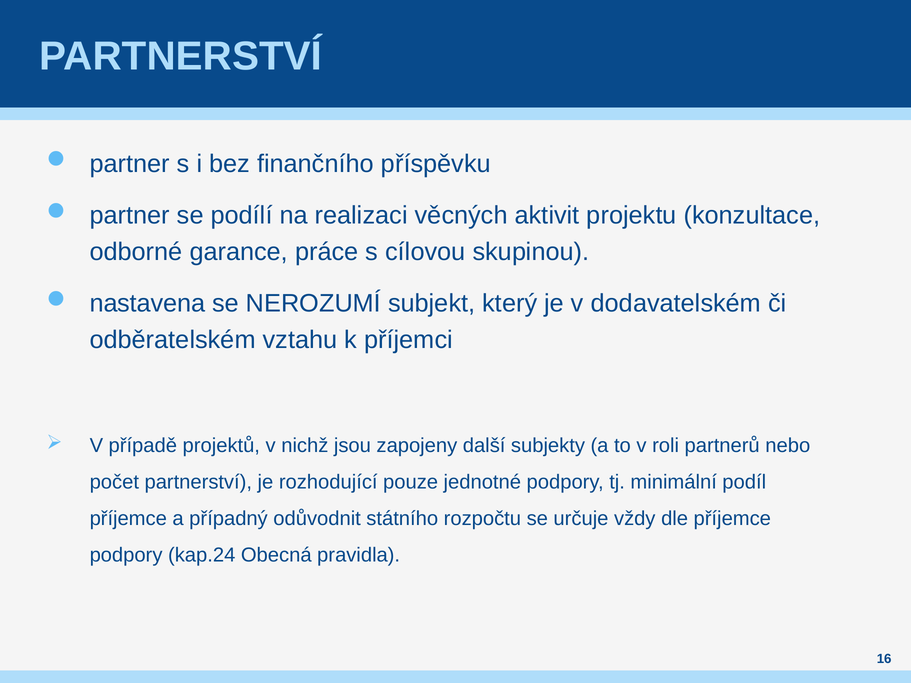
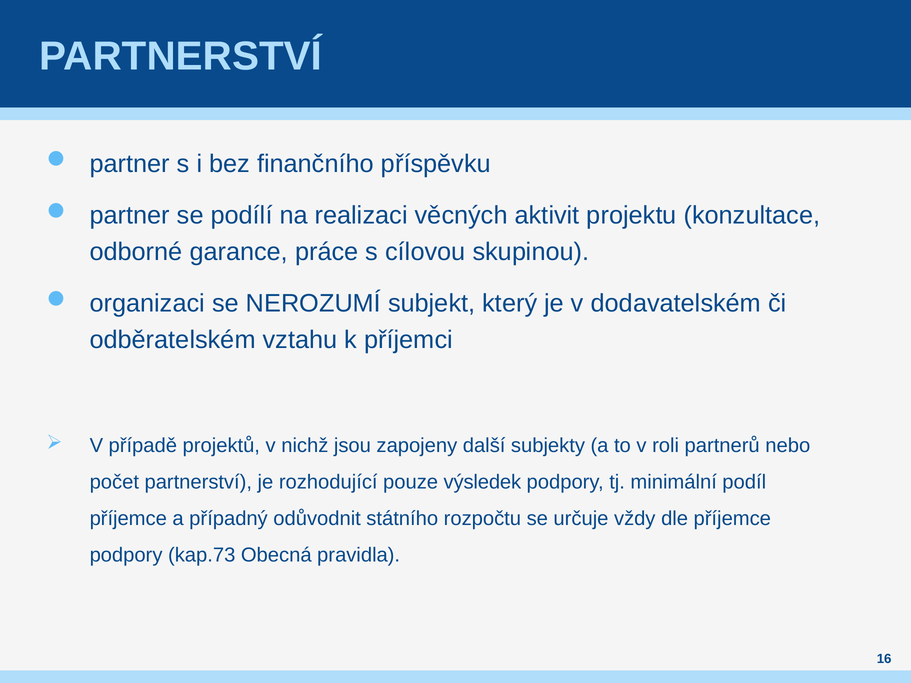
nastavena: nastavena -> organizaci (147, 303)
jednotné: jednotné -> výsledek (482, 482)
kap.24: kap.24 -> kap.73 (202, 555)
